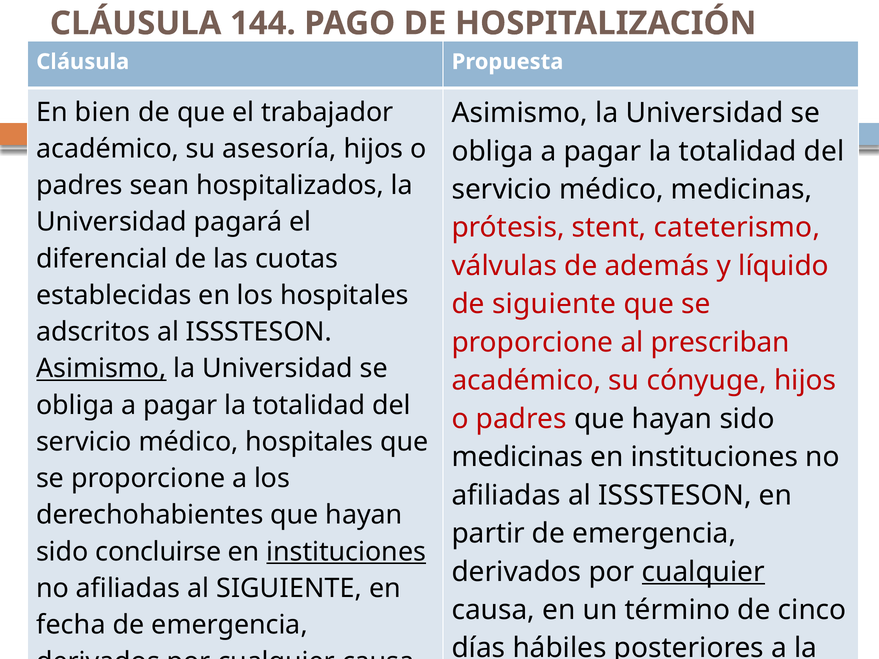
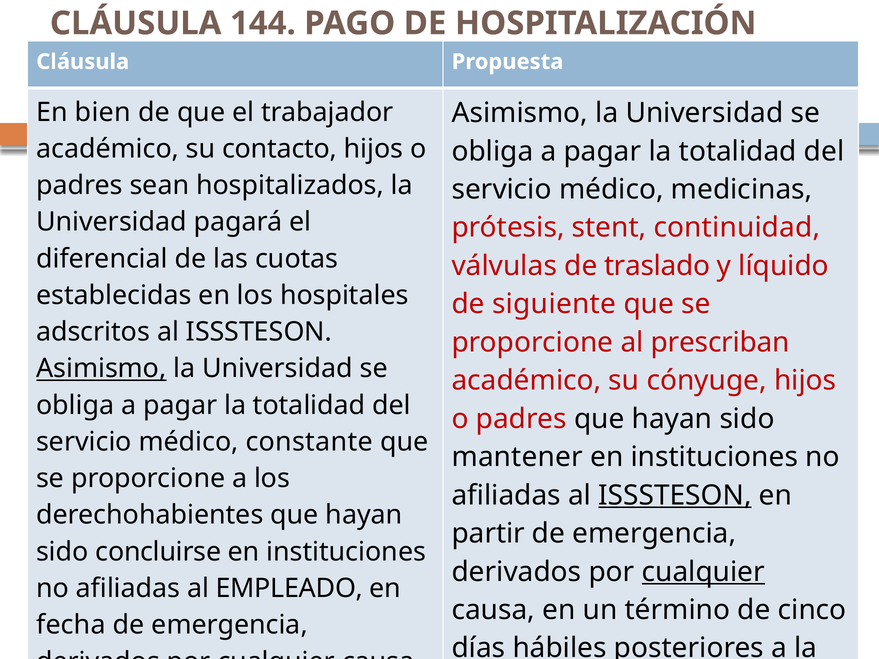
asesoría: asesoría -> contacto (280, 149)
cateterismo: cateterismo -> continuidad (737, 228)
además: además -> traslado (657, 266)
médico hospitales: hospitales -> constante (309, 442)
medicinas: medicinas -> mantener (517, 457)
ISSSTESON underline: none -> present (675, 496)
instituciones underline: present -> none (346, 552)
al SIGUIENTE: SIGUIENTE -> EMPLEADO (289, 589)
